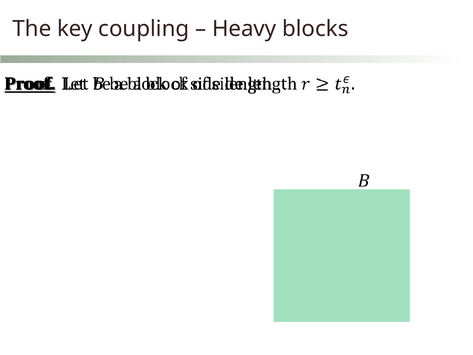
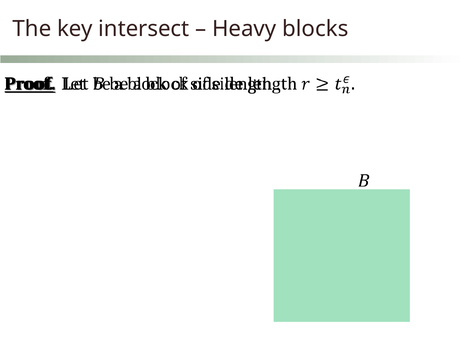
coupling: coupling -> intersect (144, 29)
